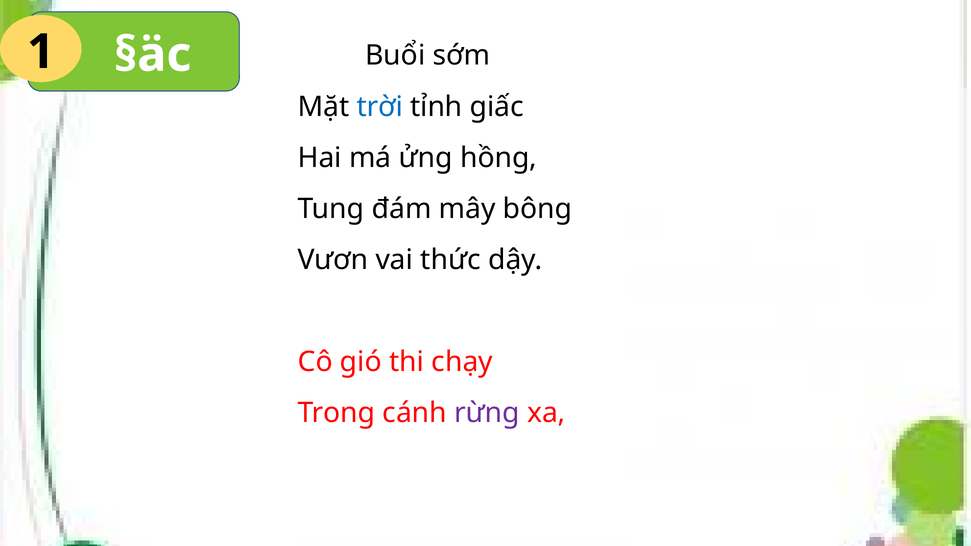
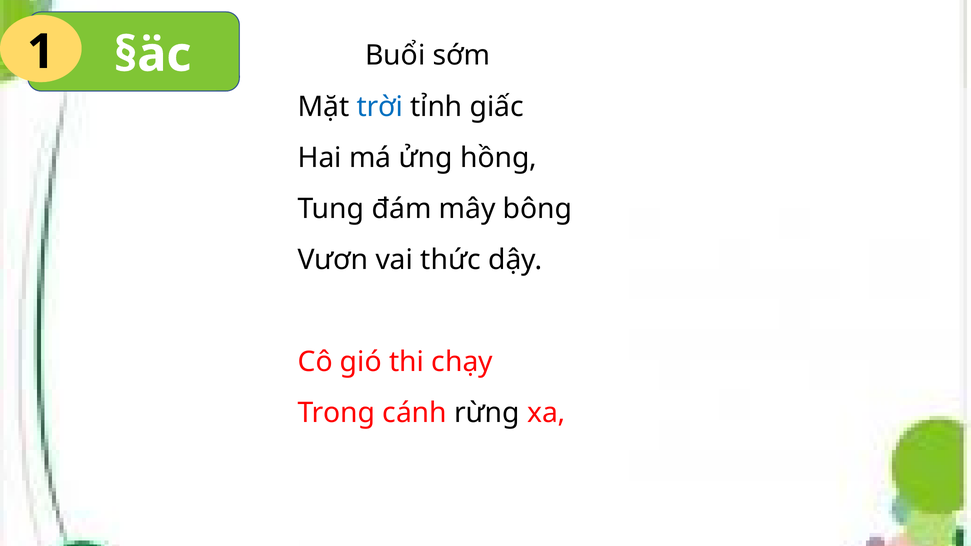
rừng colour: purple -> black (487, 413)
